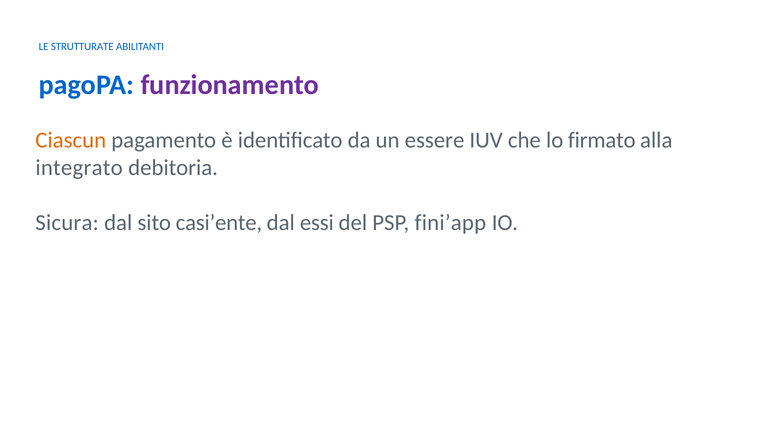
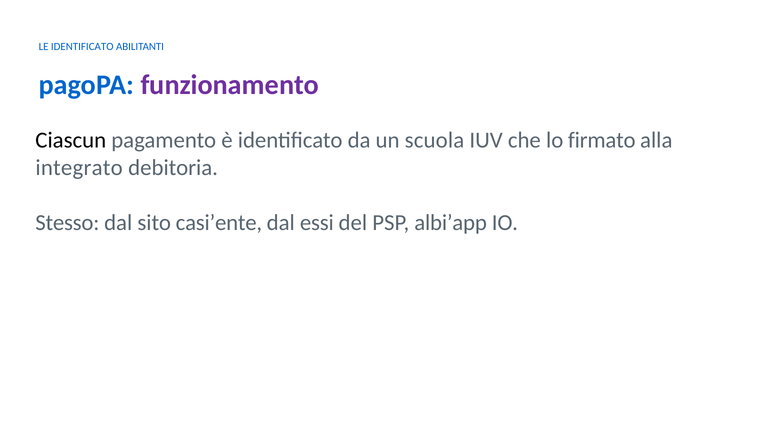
LE STRUTTURATE: STRUTTURATE -> IDENTIFICATO (82, 47)
Ciascun colour: orange -> black (71, 140)
essere: essere -> scuola (434, 140)
Sicura: Sicura -> Stesso (67, 222)
fini’app: fini’app -> albi’app (451, 222)
